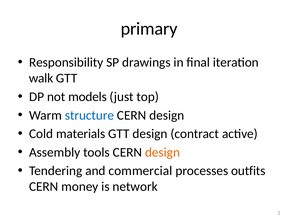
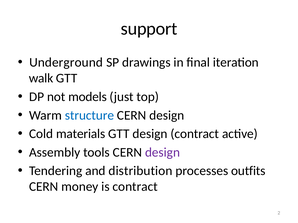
primary: primary -> support (149, 29)
Responsibility: Responsibility -> Underground (66, 63)
design colour: orange -> purple (163, 153)
commercial: commercial -> distribution (140, 171)
is network: network -> contract (135, 187)
